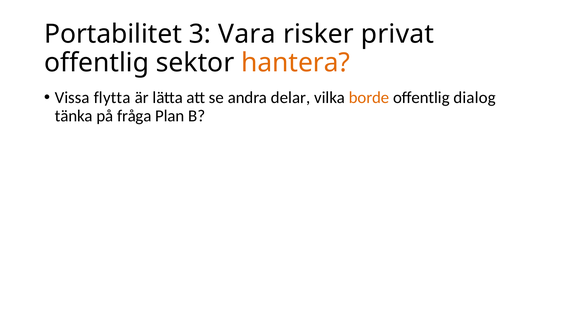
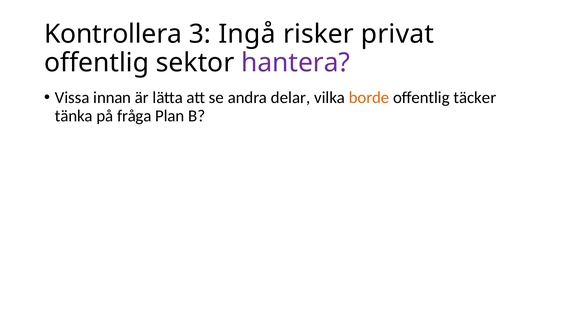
Portabilitet: Portabilitet -> Kontrollera (113, 34)
Vara: Vara -> Ingå (247, 34)
hantera colour: orange -> purple (296, 63)
flytta: flytta -> innan (112, 98)
dialog: dialog -> täcker (475, 98)
